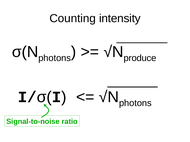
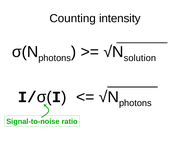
produce: produce -> solution (140, 58)
